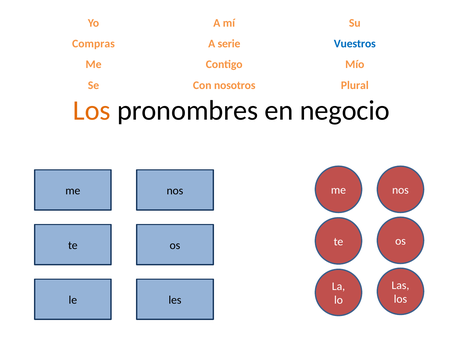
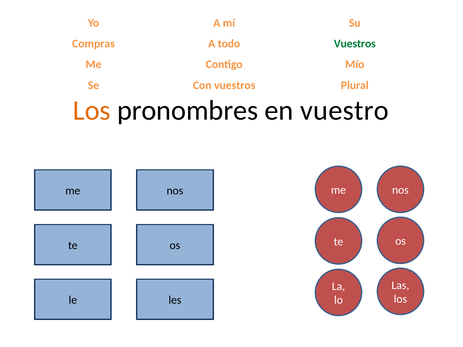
serie: serie -> todo (229, 44)
Vuestros colour: blue -> green (355, 44)
Con nosotros: nosotros -> vuestros (235, 85)
negocio: negocio -> vuestro (345, 111)
